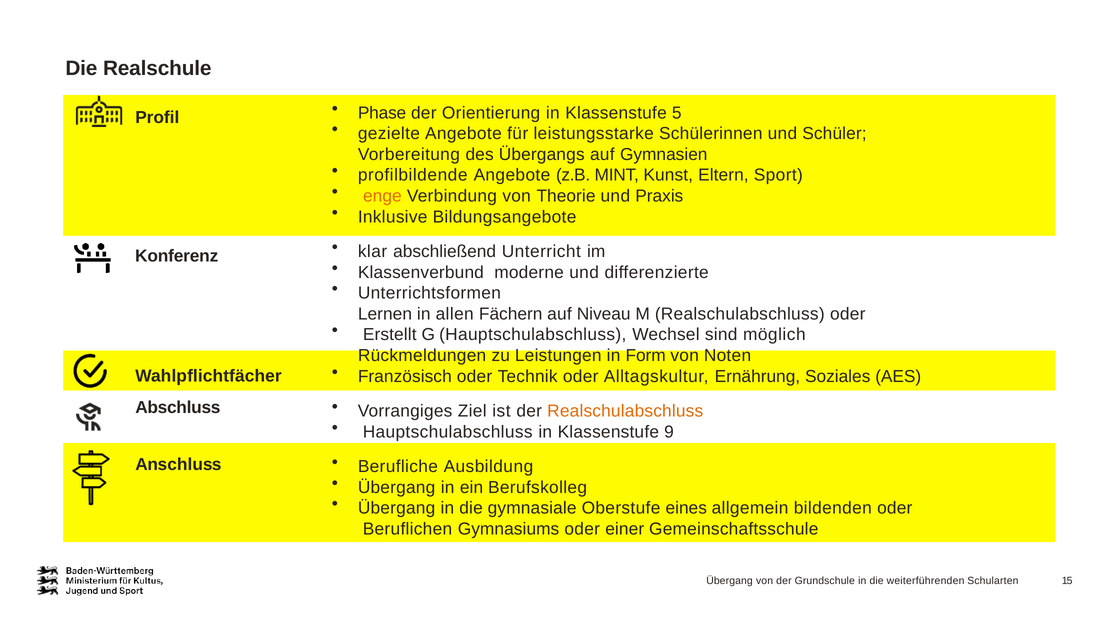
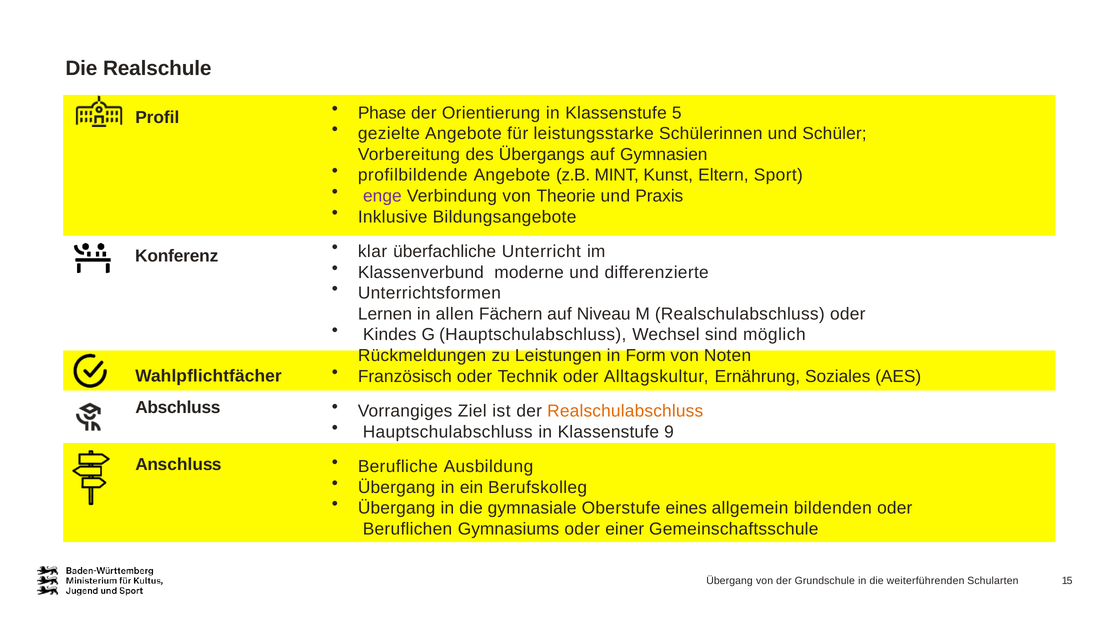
enge colour: orange -> purple (382, 196)
abschließend: abschließend -> überfachliche (445, 251)
Erstellt: Erstellt -> Kindes (390, 335)
